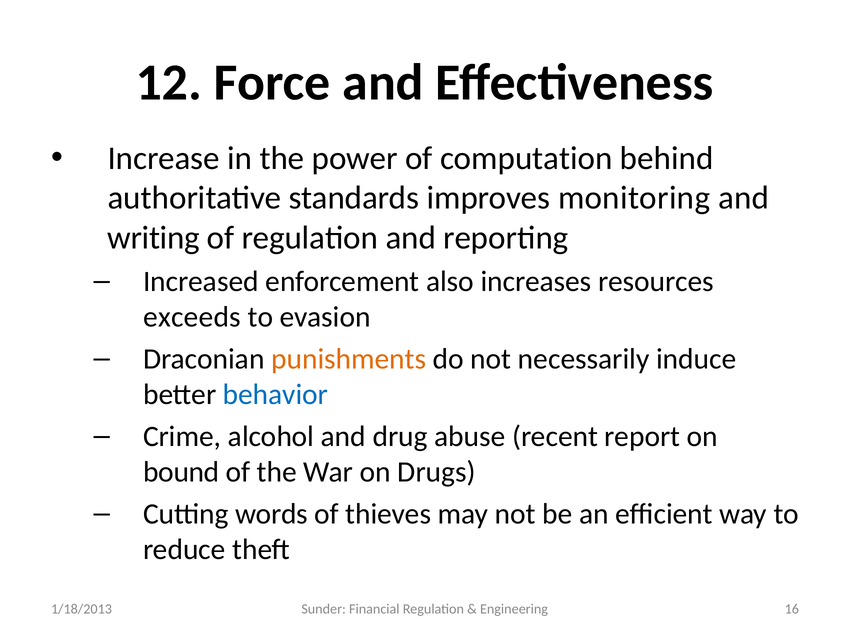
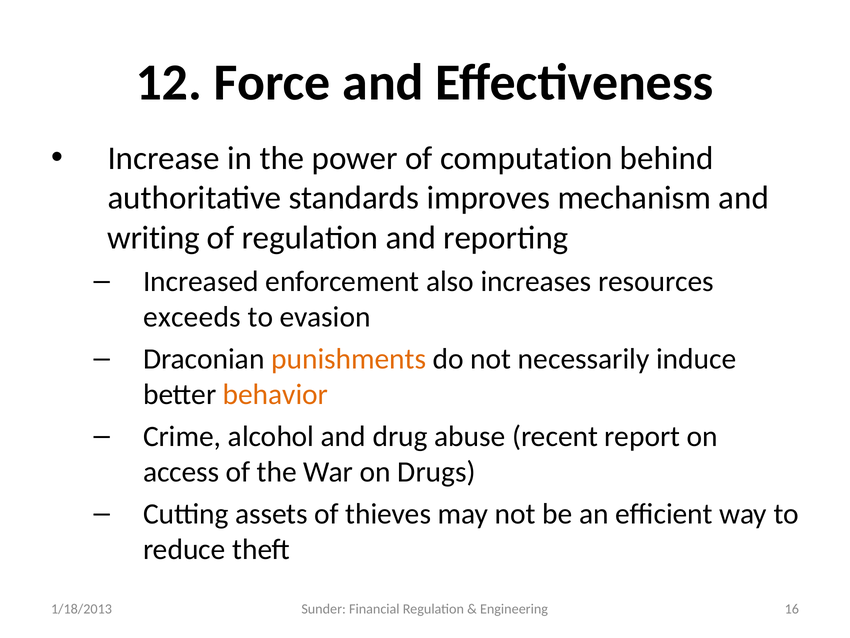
monitoring: monitoring -> mechanism (634, 198)
behavior colour: blue -> orange (276, 394)
bound: bound -> access (181, 472)
words: words -> assets (272, 514)
